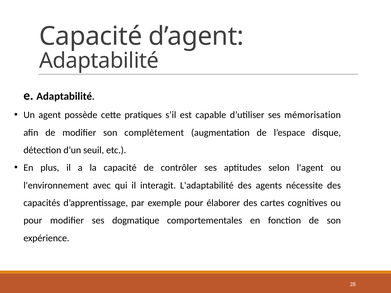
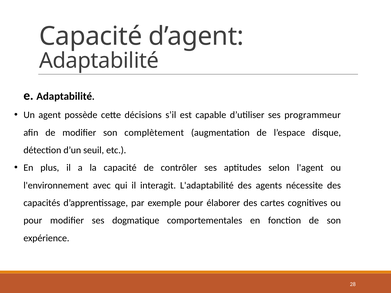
pratiques: pratiques -> décisions (143, 115)
mémorisation: mémorisation -> programmeur (313, 115)
